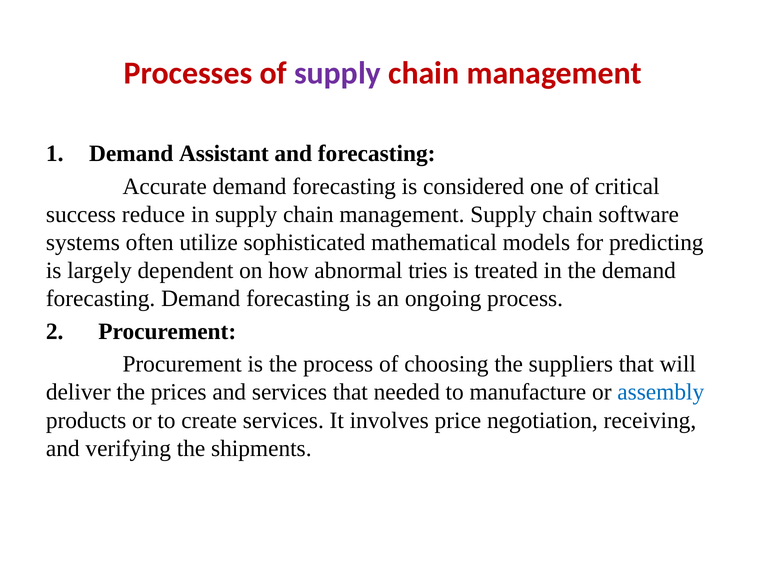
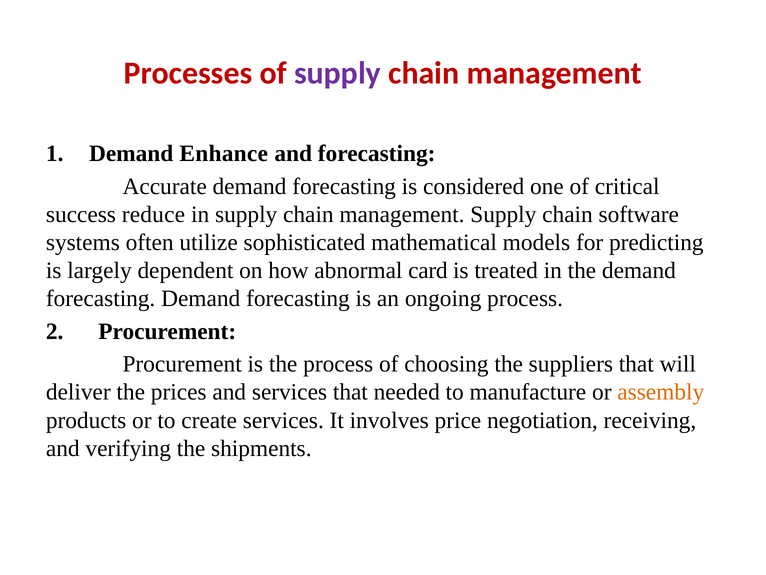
Assistant: Assistant -> Enhance (224, 154)
tries: tries -> card (428, 270)
assembly colour: blue -> orange (661, 392)
